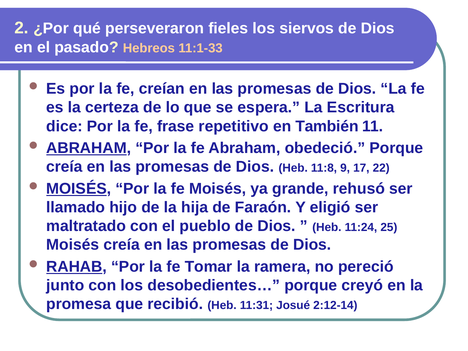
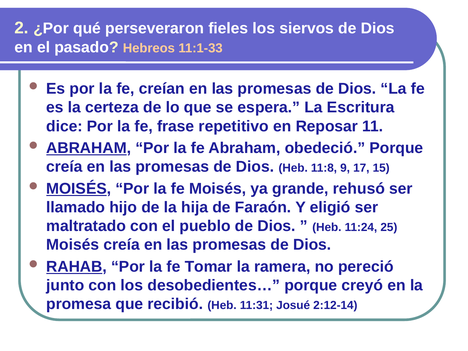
También: También -> Reposar (327, 126)
22: 22 -> 15 (381, 168)
